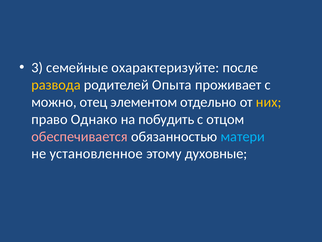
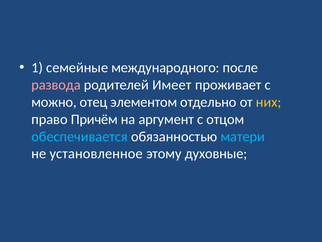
3: 3 -> 1 (37, 68)
охарактеризуйте: охарактеризуйте -> международного (165, 68)
развода colour: yellow -> pink (56, 85)
Опыта: Опыта -> Имеет (172, 85)
Однако: Однако -> Причём (94, 119)
побудить: побудить -> аргумент (166, 119)
обеспечивается colour: pink -> light blue (80, 136)
